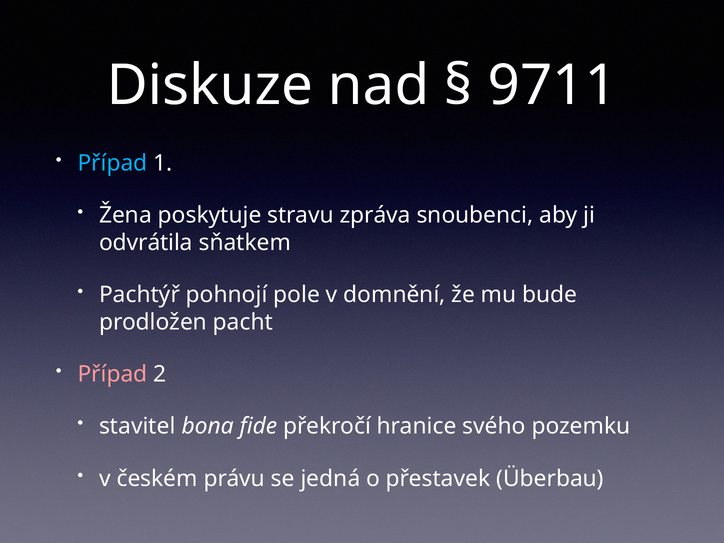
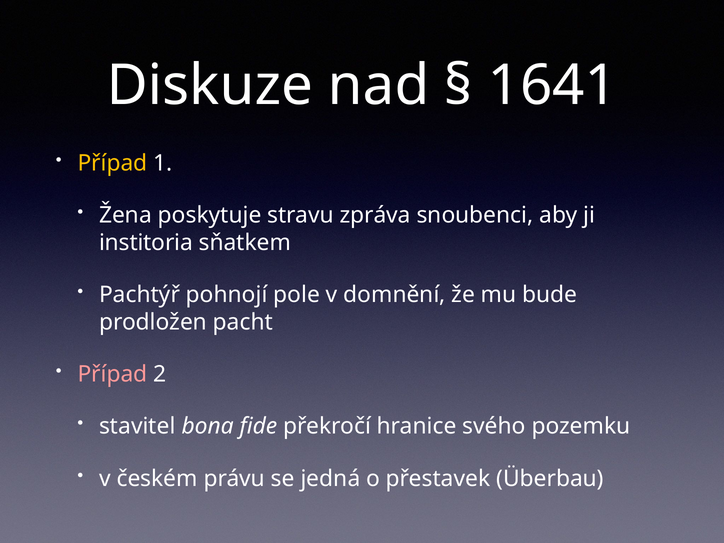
9711: 9711 -> 1641 (552, 86)
Případ colour: light blue -> yellow (112, 163)
odvrátila: odvrátila -> institoria (146, 243)
